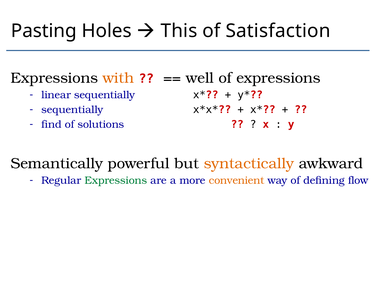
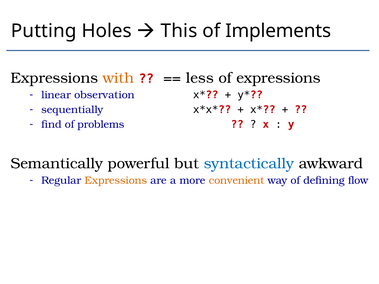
Pasting: Pasting -> Putting (44, 31)
Satisfaction: Satisfaction -> Implements (278, 31)
well: well -> less (200, 78)
linear sequentially: sequentially -> observation (105, 95)
solutions: solutions -> problems (101, 125)
syntactically colour: orange -> blue (249, 164)
Expressions colour: green -> orange (116, 181)
